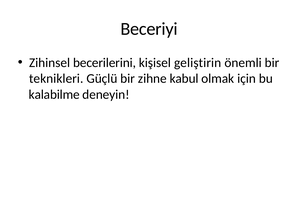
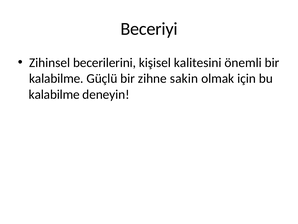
geliştirin: geliştirin -> kalitesini (198, 63)
teknikleri: teknikleri -> kalabilme (56, 78)
kabul: kabul -> sakin (184, 78)
